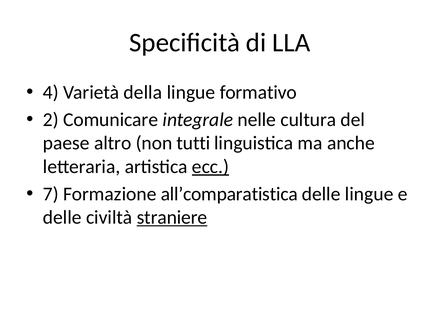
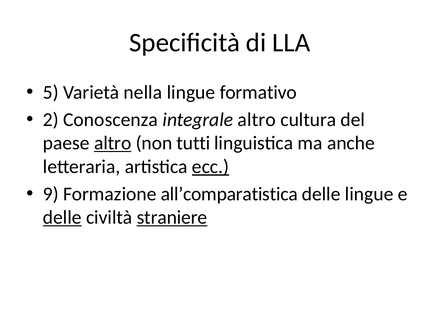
4: 4 -> 5 (51, 92)
della: della -> nella (143, 92)
Comunicare: Comunicare -> Conoscenza (111, 120)
integrale nelle: nelle -> altro (257, 120)
altro underline: none -> present (113, 143)
7: 7 -> 9 (51, 194)
delle underline: none -> present (62, 217)
